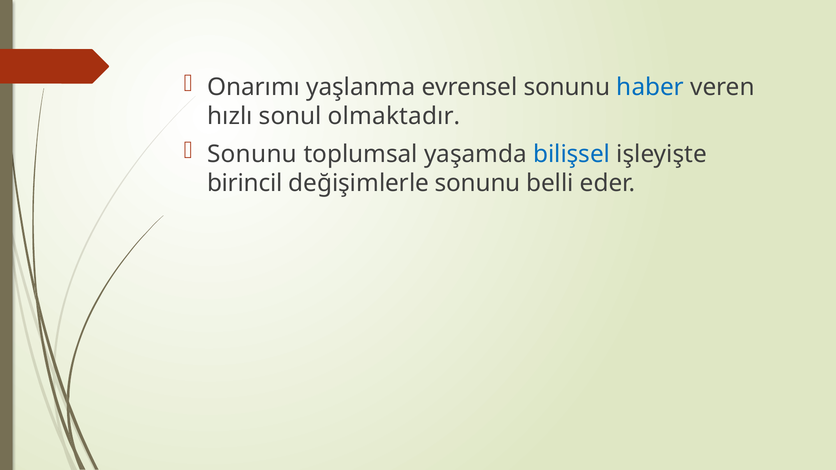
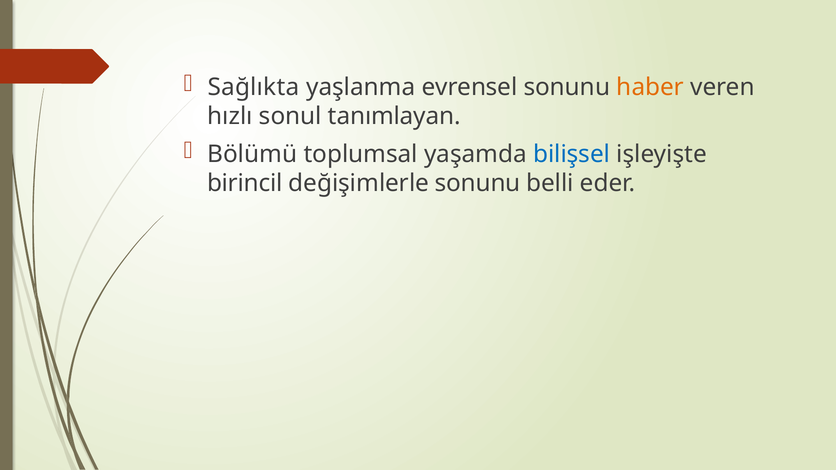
Onarımı: Onarımı -> Sağlıkta (253, 87)
haber colour: blue -> orange (650, 87)
olmaktadır: olmaktadır -> tanımlayan (394, 116)
Sonunu: Sonunu -> Bölümü (252, 154)
